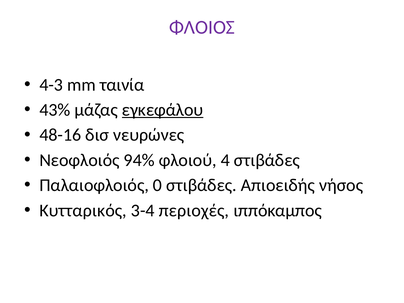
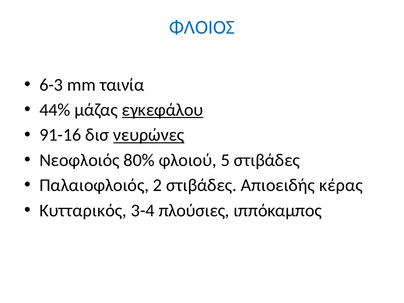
ΦΛΟΙΟΣ colour: purple -> blue (202, 27)
4-3: 4-3 -> 6-3 (51, 85)
43%: 43% -> 44% (55, 110)
48-16: 48-16 -> 91-16 (60, 135)
νευρώνες underline: none -> present (149, 135)
94%: 94% -> 80% (139, 160)
4: 4 -> 5 (225, 160)
0: 0 -> 2 (158, 185)
νήσος: νήσος -> κέρας (341, 185)
περιοχές: περιοχές -> πλούσιες (194, 210)
